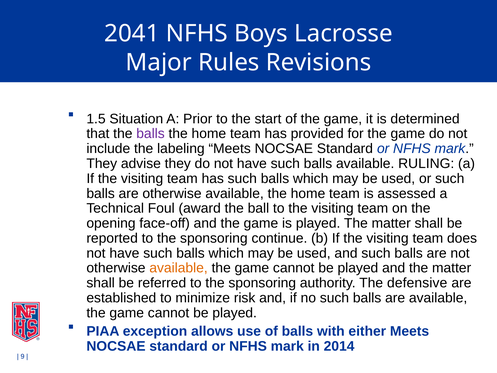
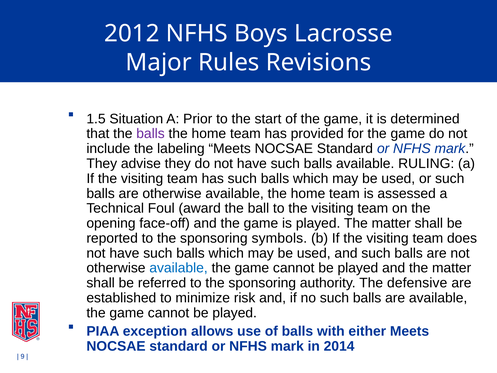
2041: 2041 -> 2012 (132, 34)
continue: continue -> symbols (279, 238)
available colour: orange -> blue (179, 268)
